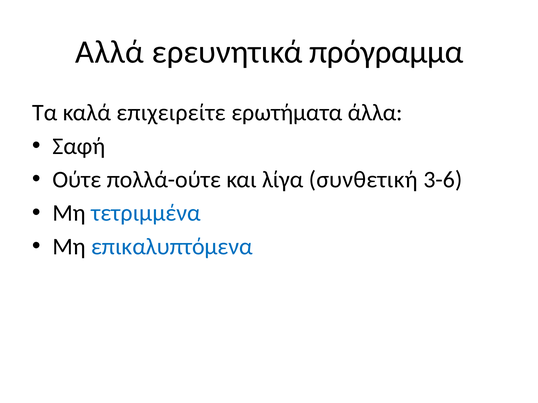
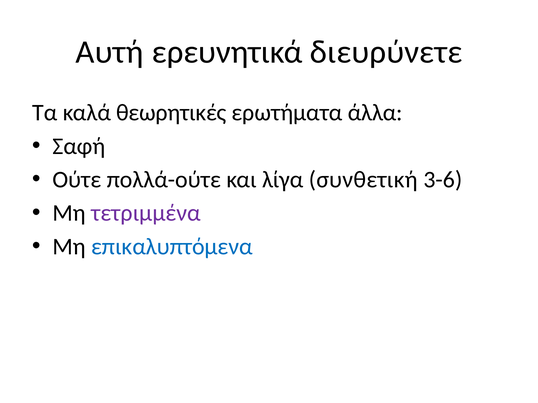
Αλλά: Αλλά -> Αυτή (110, 52)
πρόγραμμα: πρόγραμμα -> διευρύνετε (386, 52)
επιχειρείτε: επιχειρείτε -> θεωρητικές (171, 113)
τετριμμένα colour: blue -> purple (146, 213)
